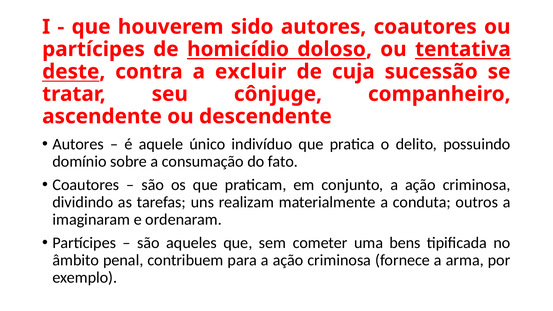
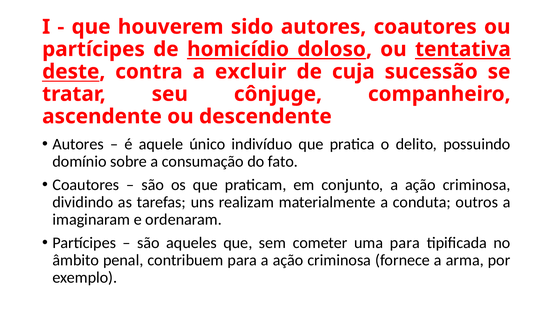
uma bens: bens -> para (405, 243)
